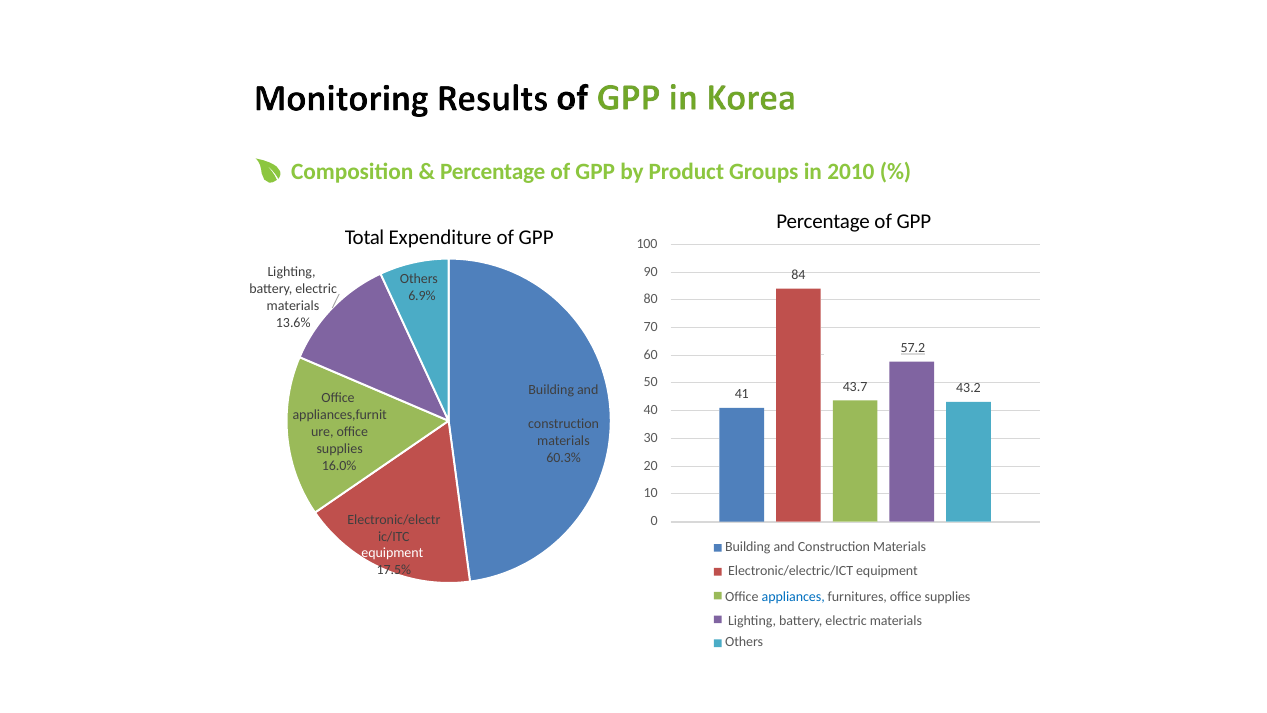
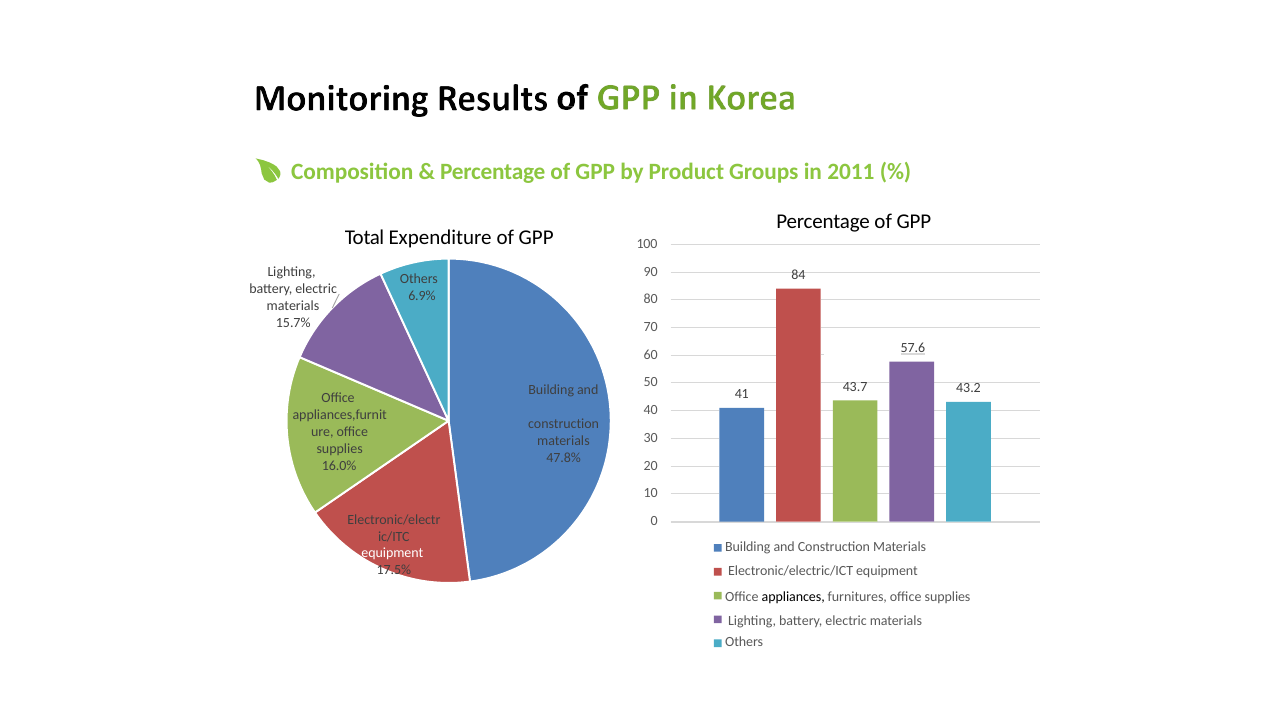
2010: 2010 -> 2011 (851, 171)
13.6%: 13.6% -> 15.7% (293, 323)
57.2: 57.2 -> 57.6 (913, 348)
60.3%: 60.3% -> 47.8% (564, 458)
appliances colour: blue -> black (793, 596)
